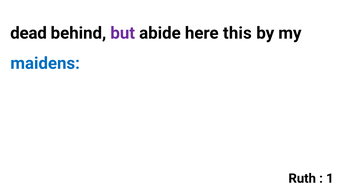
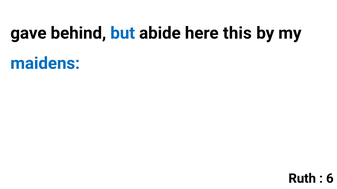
dead: dead -> gave (28, 33)
but colour: purple -> blue (123, 33)
1: 1 -> 6 (330, 179)
